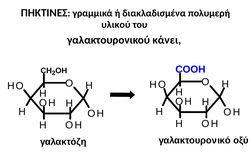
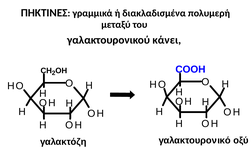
υλικού: υλικού -> μεταξύ (116, 25)
